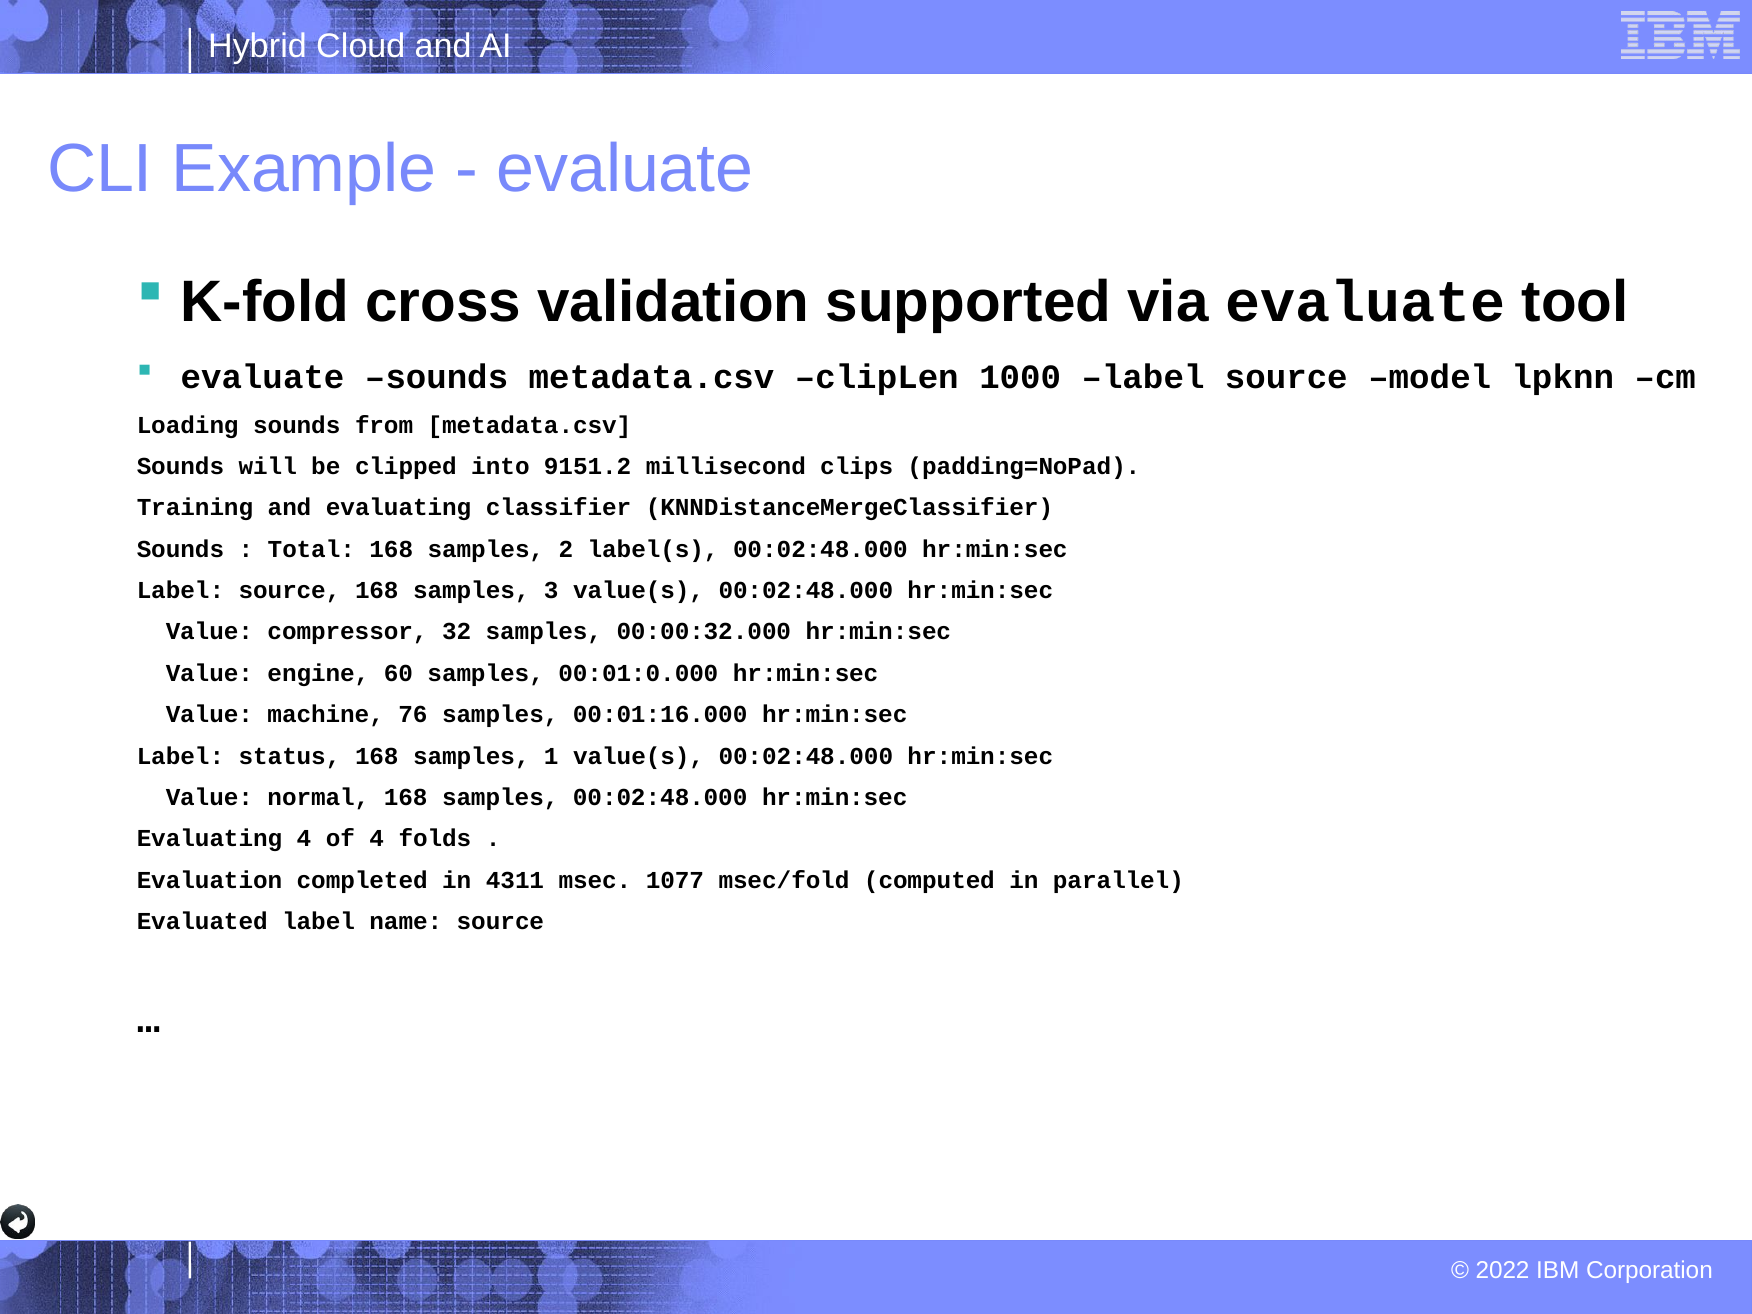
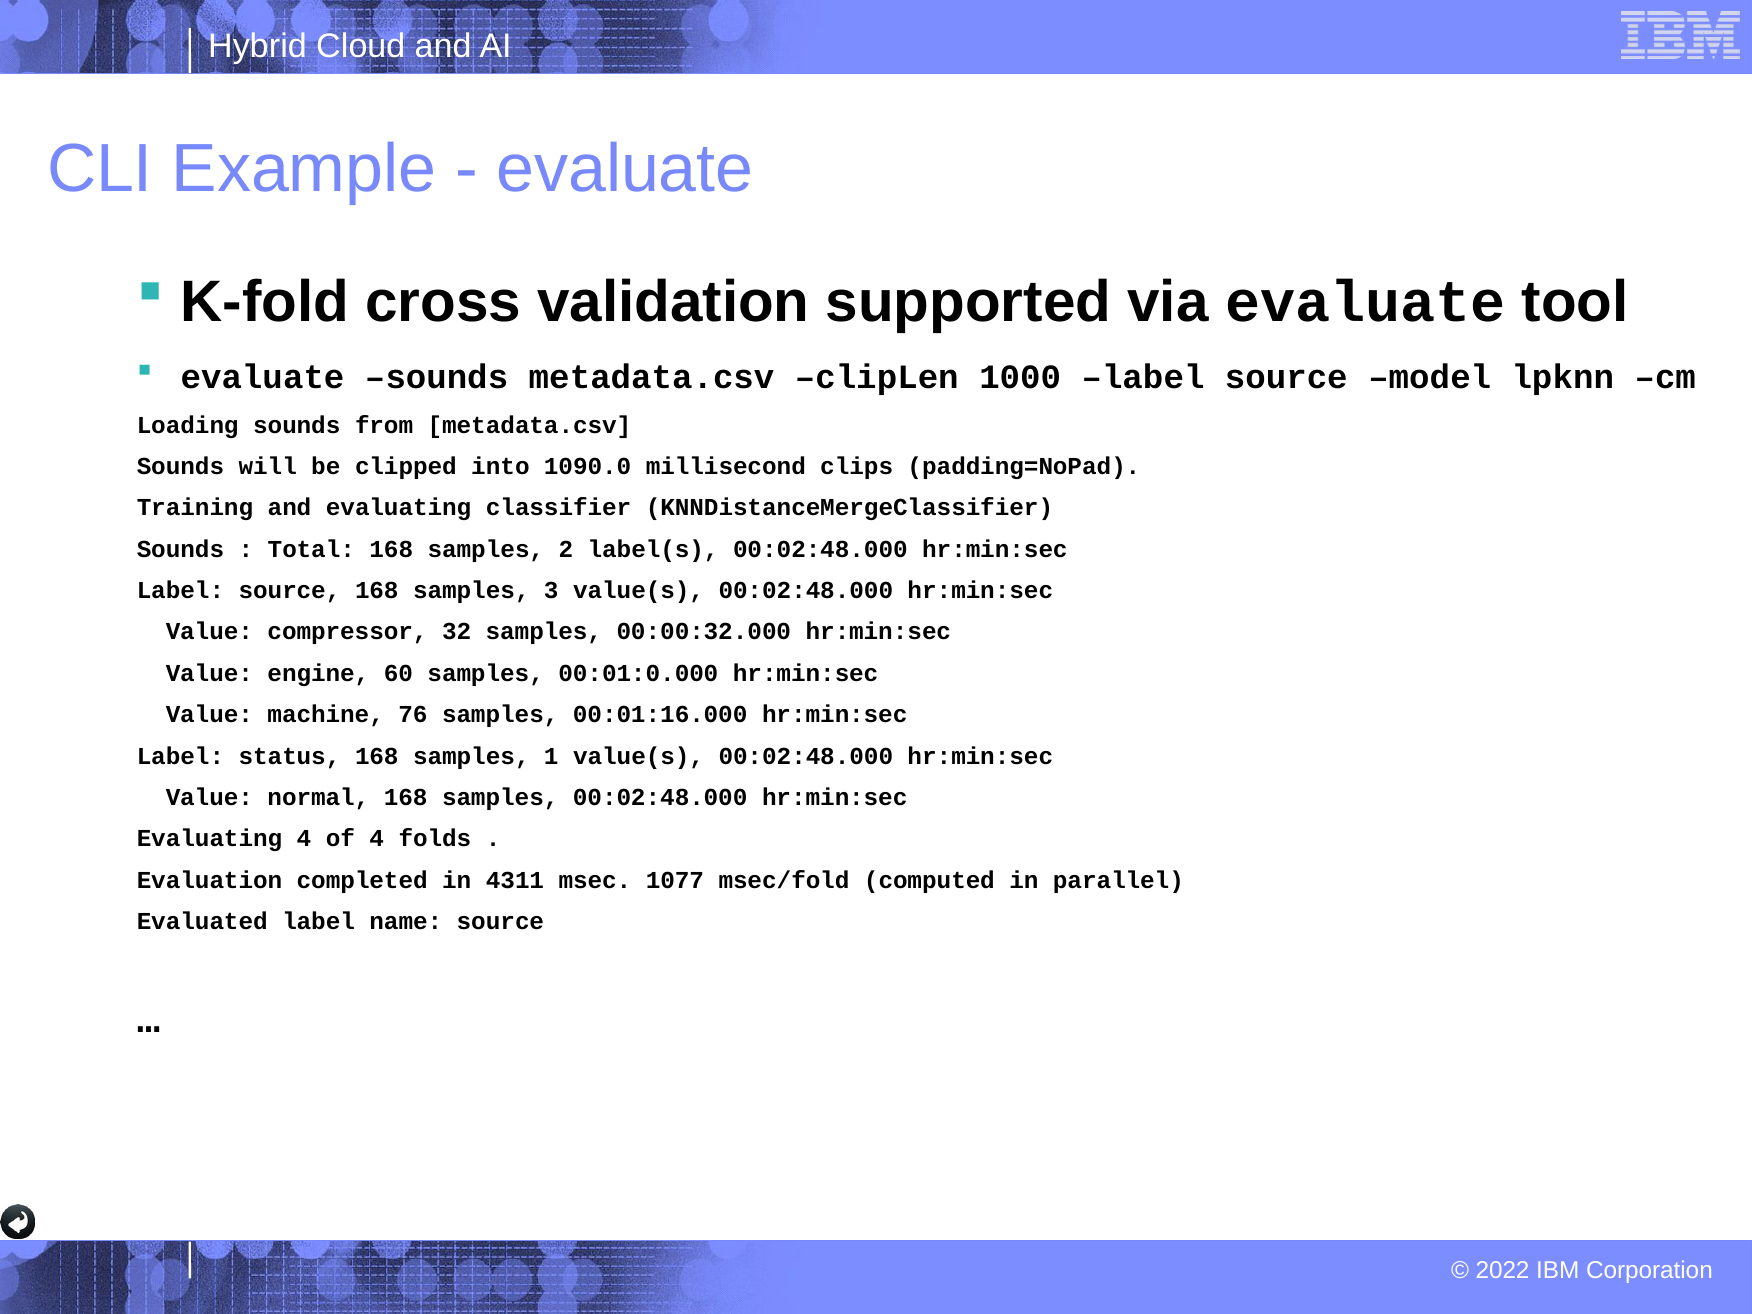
9151.2: 9151.2 -> 1090.0 (588, 466)
